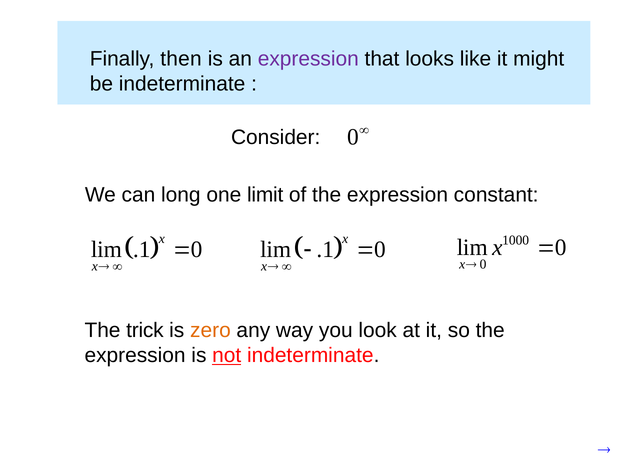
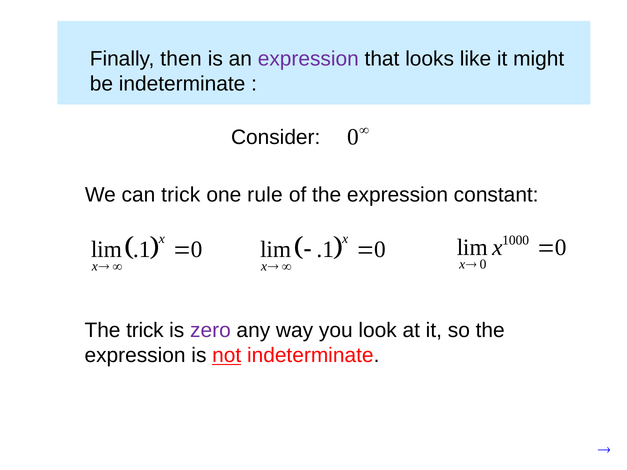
can long: long -> trick (181, 195)
limit: limit -> rule (265, 195)
zero colour: orange -> purple (210, 331)
